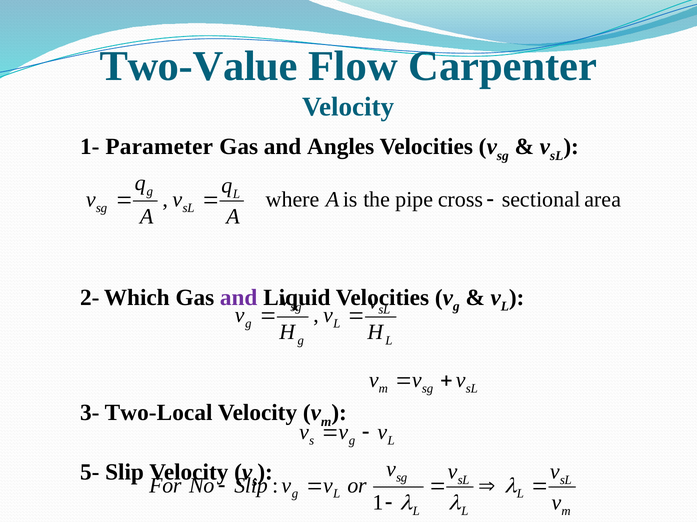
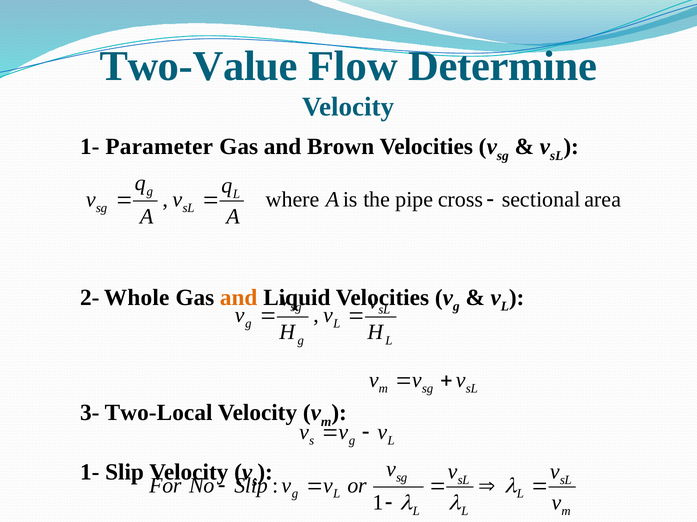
Carpenter: Carpenter -> Determine (503, 66)
Angles: Angles -> Brown (341, 147)
Which: Which -> Whole (137, 298)
and colour: purple -> orange (239, 298)
5-: 5- -> 1- (90, 473)
